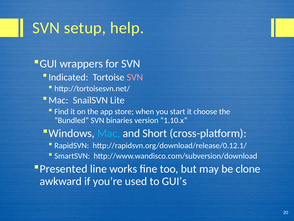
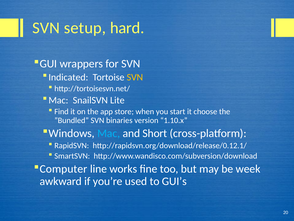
help: help -> hard (127, 28)
SVN colour: pink -> yellow (135, 77)
Presented: Presented -> Computer (64, 169)
clone: clone -> week (248, 169)
